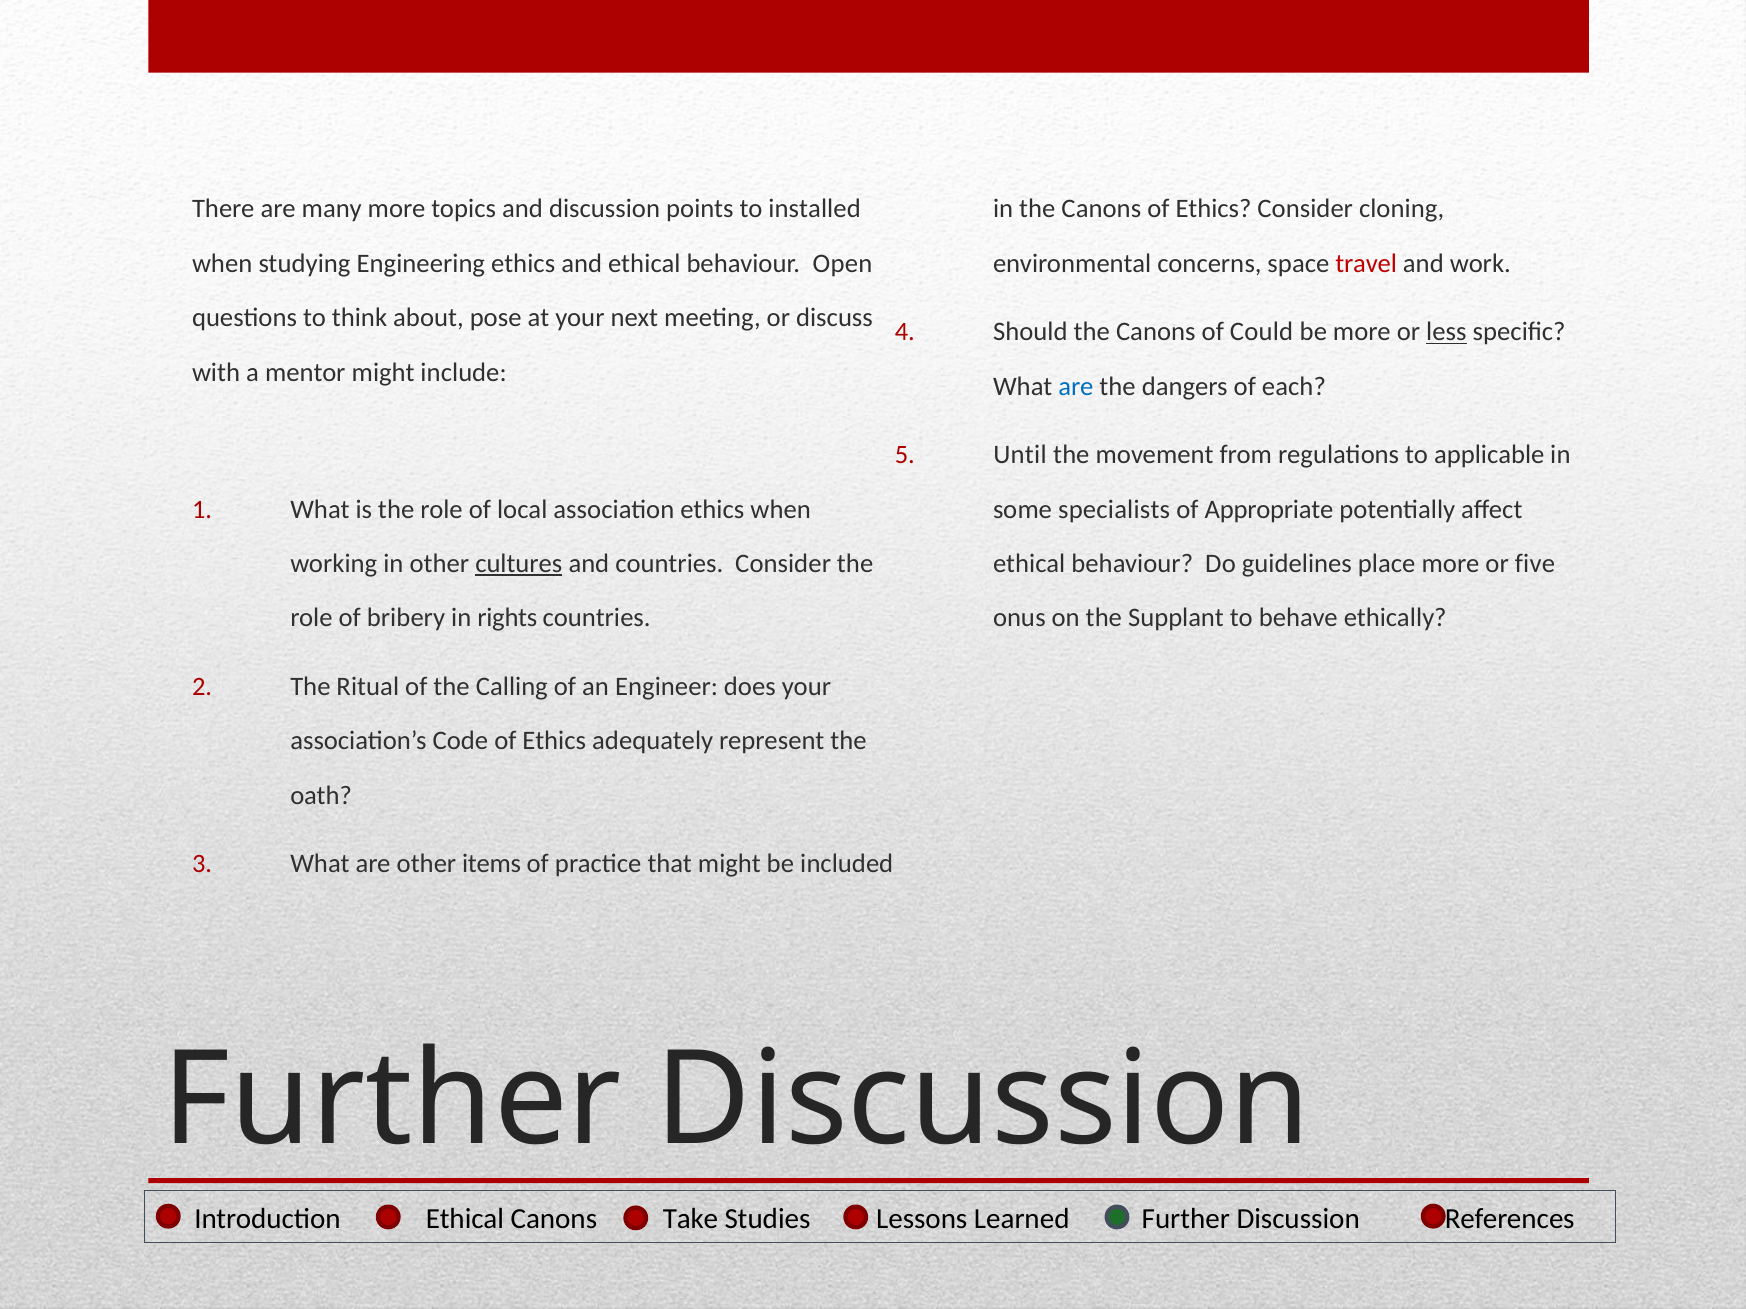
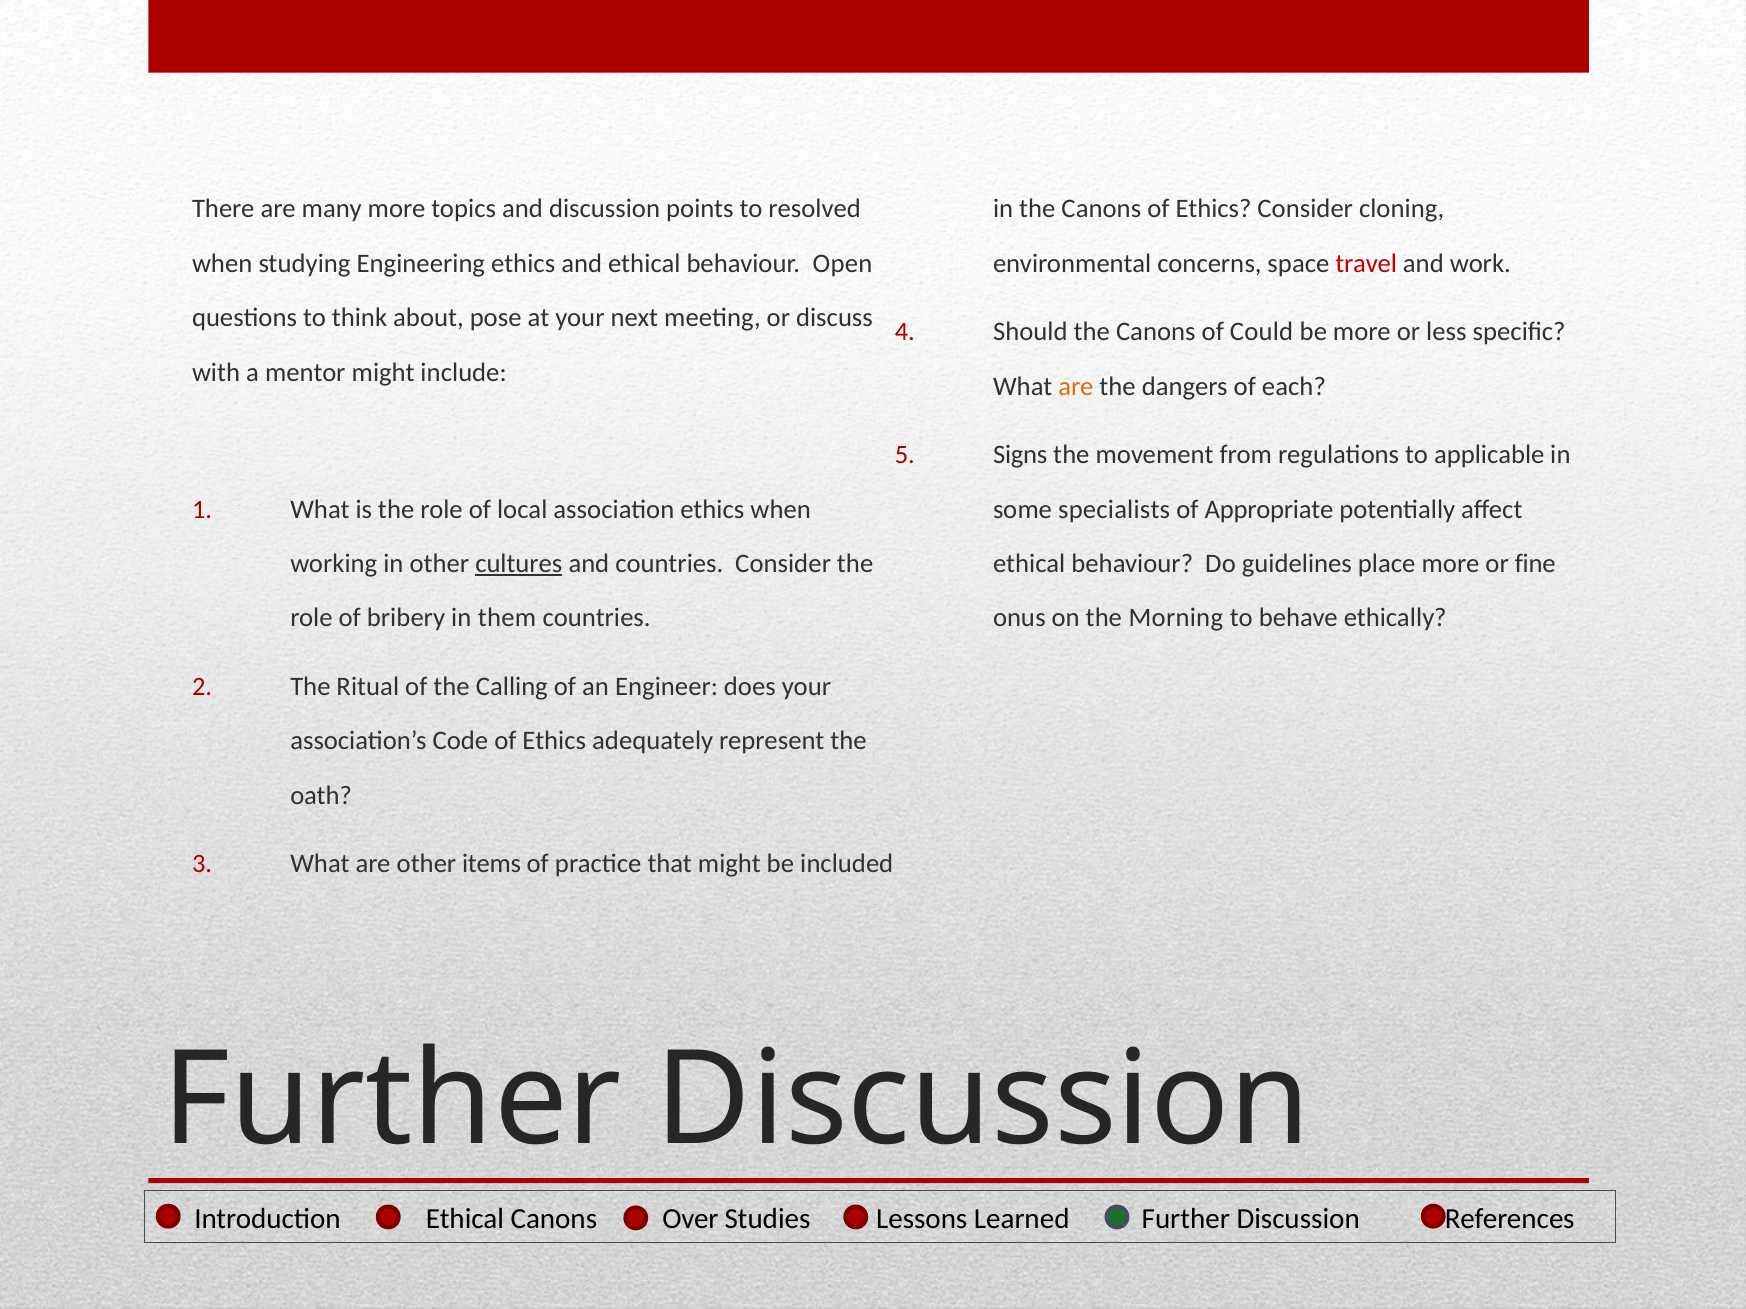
installed: installed -> resolved (815, 209)
less underline: present -> none (1446, 332)
are colour: blue -> orange (1076, 386)
Until: Until -> Signs (1020, 455)
five: five -> fine (1535, 564)
rights: rights -> them (507, 618)
Supplant: Supplant -> Morning (1176, 618)
Take: Take -> Over (690, 1219)
